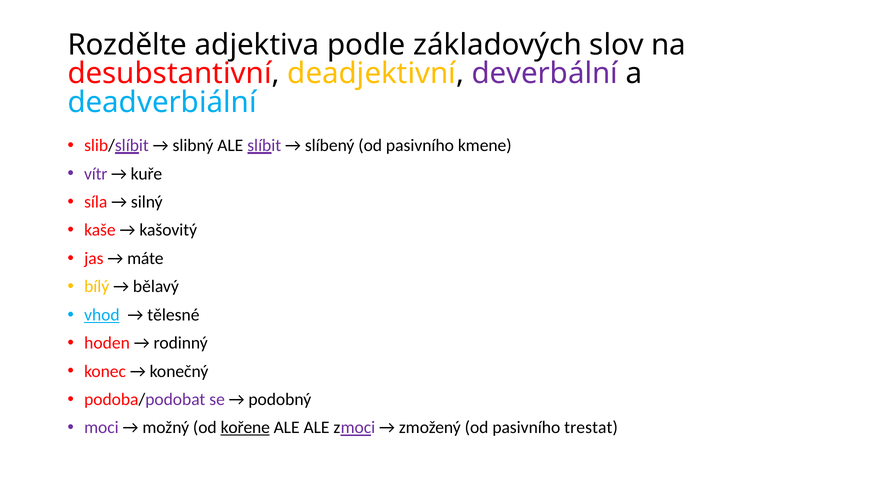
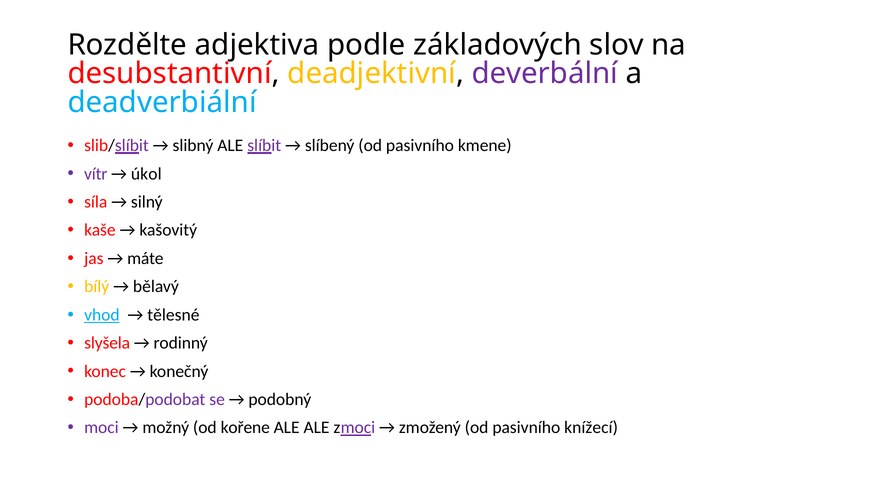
kuře: kuře -> úkol (146, 174)
hoden: hoden -> slyšela (107, 343)
kořene underline: present -> none (245, 427)
trestat: trestat -> knížecí (591, 427)
